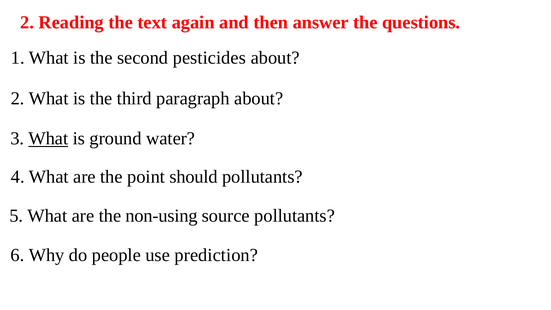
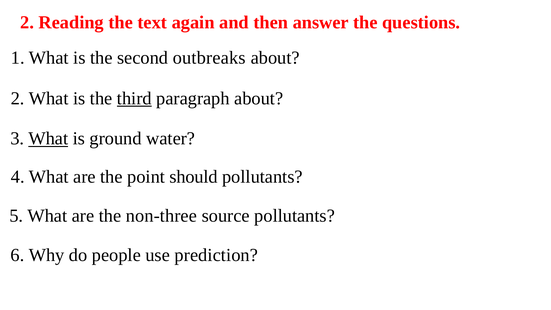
pesticides: pesticides -> outbreaks (209, 58)
third underline: none -> present (134, 98)
non-using: non-using -> non-three (161, 216)
